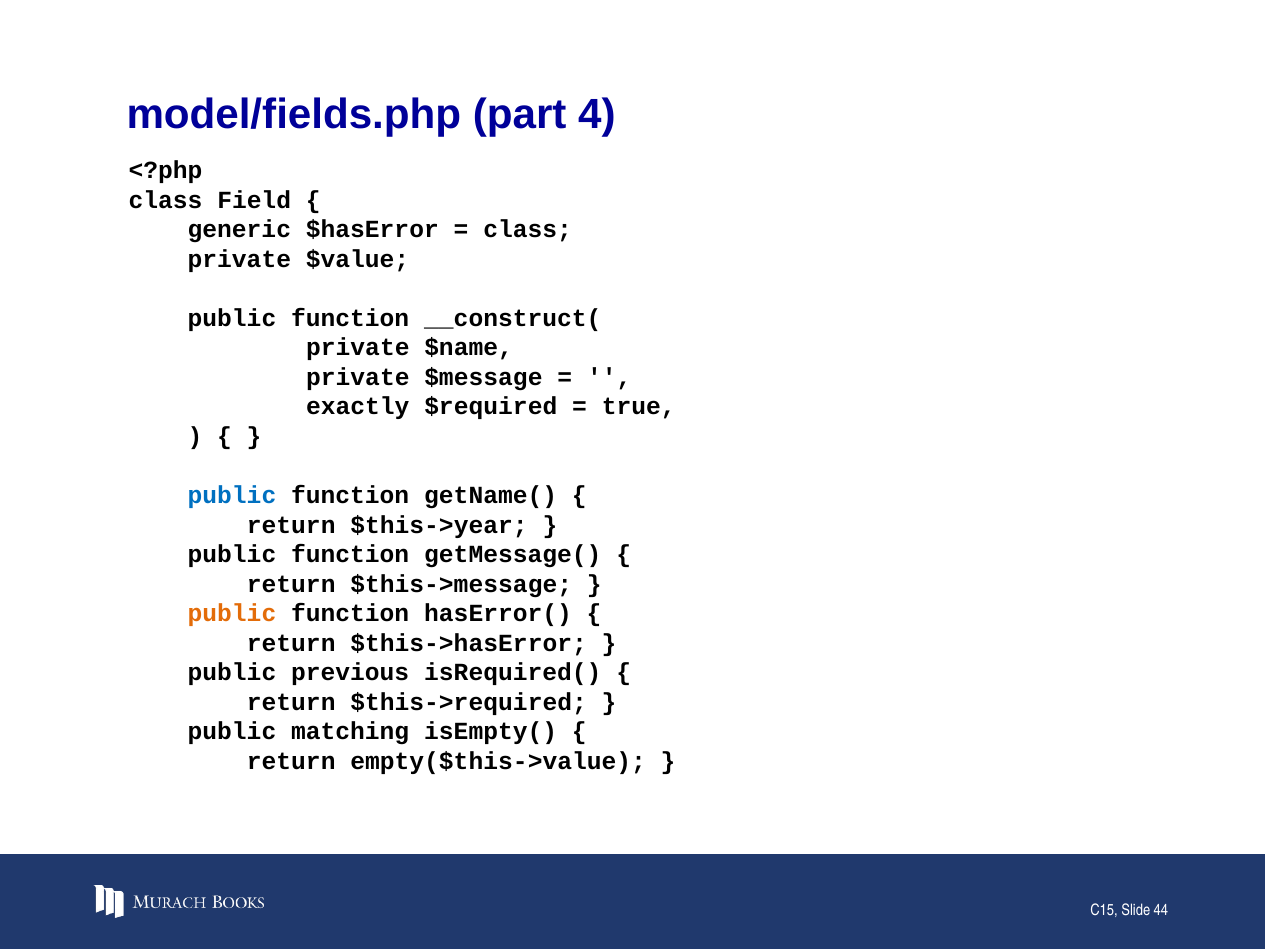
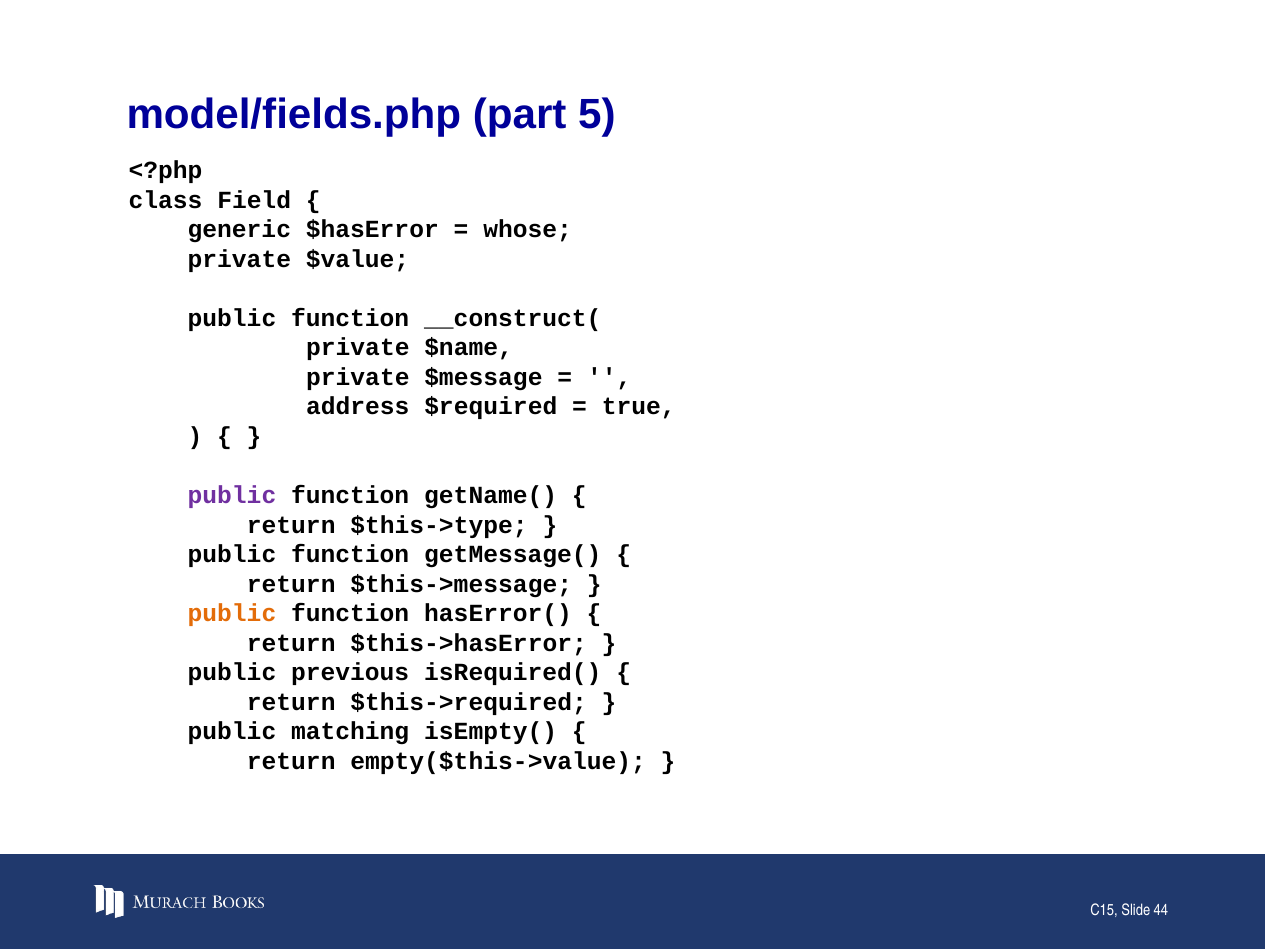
4: 4 -> 5 (597, 115)
class: class -> whose (528, 229)
exactly: exactly -> address (358, 407)
public colour: blue -> purple (232, 495)
$this->year: $this->year -> $this->type (439, 525)
